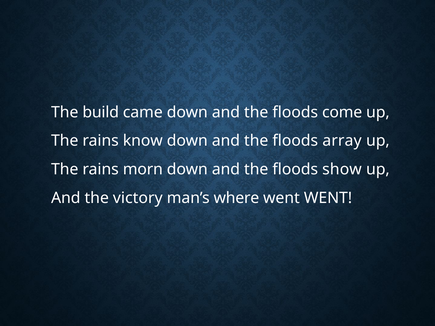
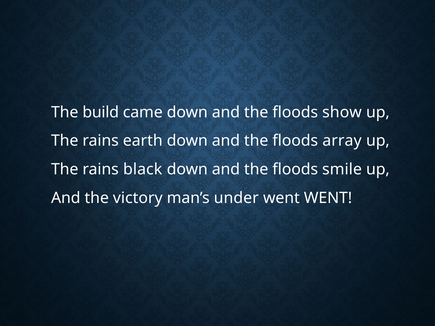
come: come -> show (342, 112)
know: know -> earth (143, 141)
morn: morn -> black (143, 170)
show: show -> smile (342, 170)
where: where -> under (236, 198)
